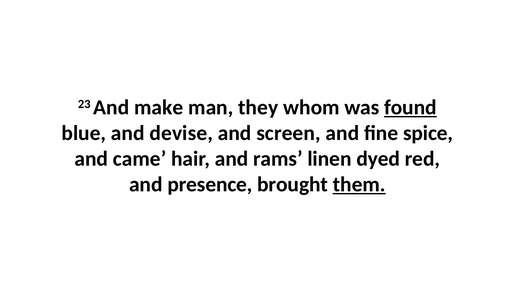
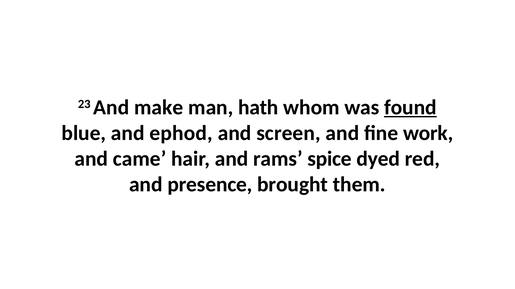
they: they -> hath (258, 108)
devise: devise -> ephod (181, 133)
spice: spice -> work (428, 133)
linen: linen -> spice (330, 159)
them underline: present -> none (359, 185)
